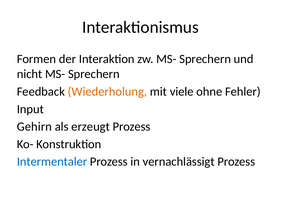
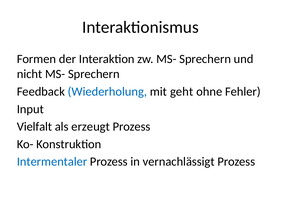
Wiederholung colour: orange -> blue (107, 91)
viele: viele -> geht (182, 91)
Gehirn: Gehirn -> Vielfalt (34, 126)
